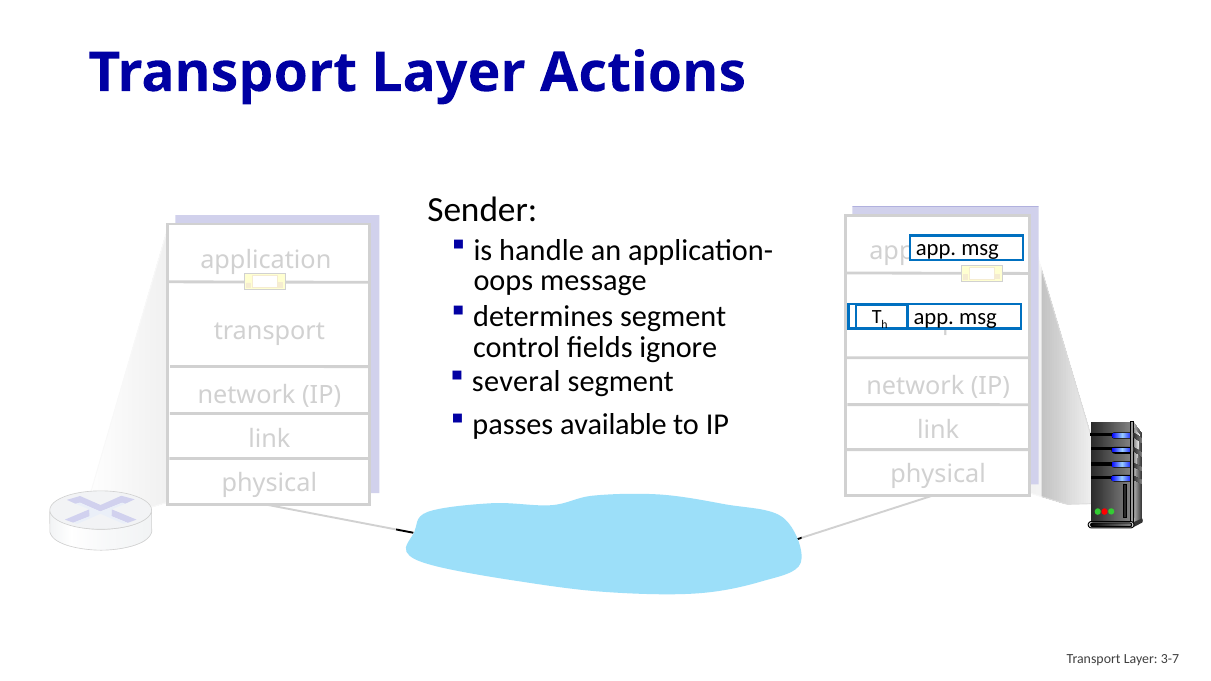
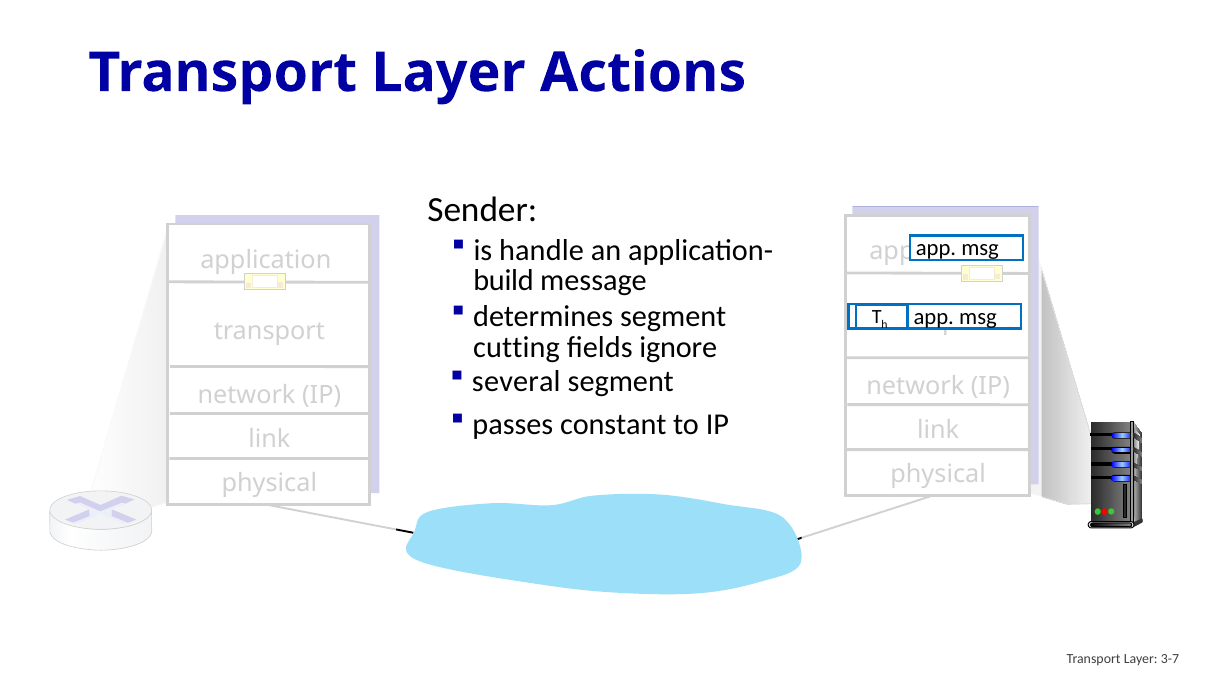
oops: oops -> build (504, 281)
control: control -> cutting (516, 347)
available: available -> constant (613, 425)
